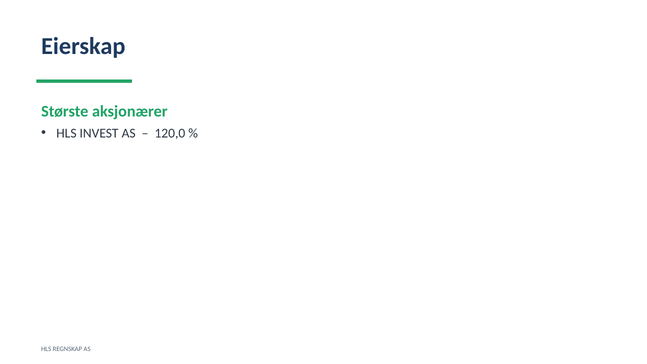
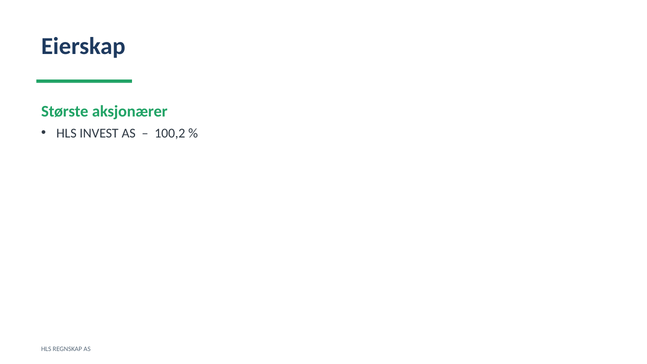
120,0: 120,0 -> 100,2 (170, 133)
